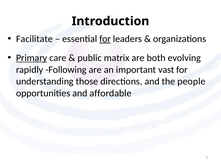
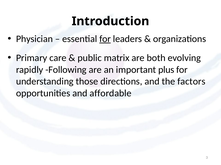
Facilitate: Facilitate -> Physician (34, 39)
Primary underline: present -> none (32, 58)
vast: vast -> plus (166, 70)
people: people -> factors (191, 82)
